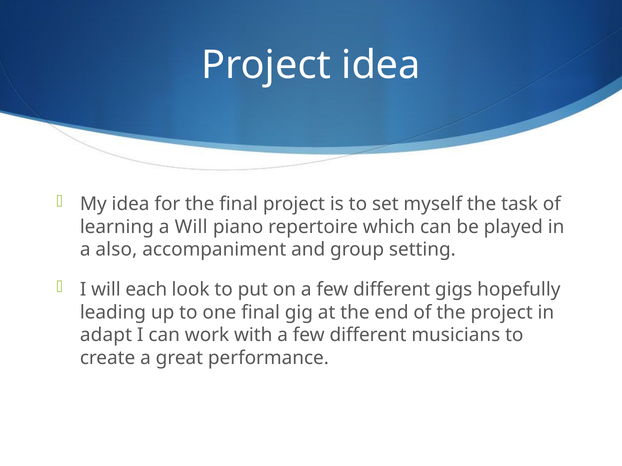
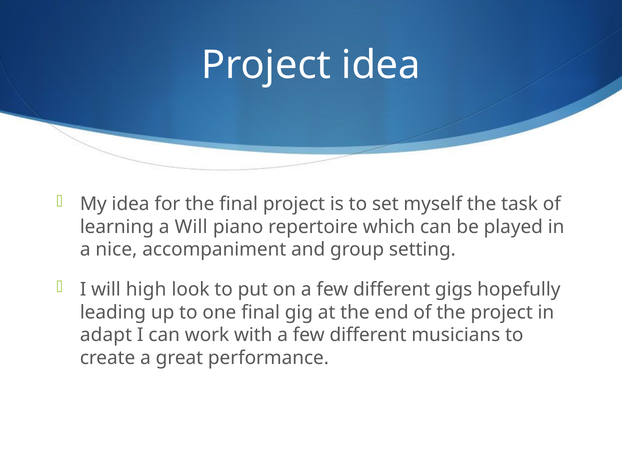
also: also -> nice (116, 250)
each: each -> high (146, 290)
